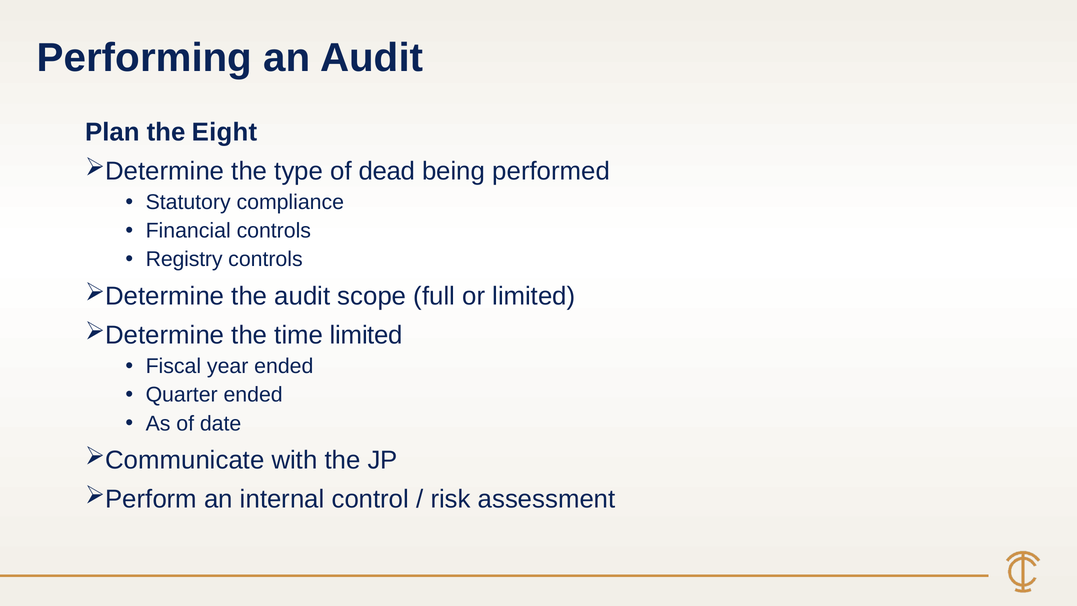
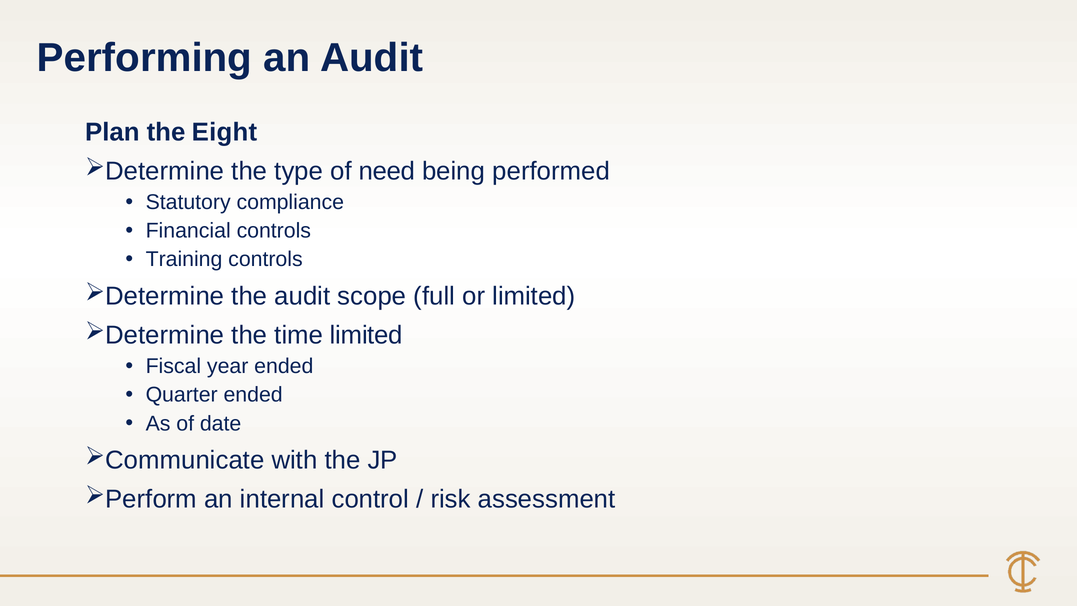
dead: dead -> need (387, 171)
Registry: Registry -> Training (184, 259)
